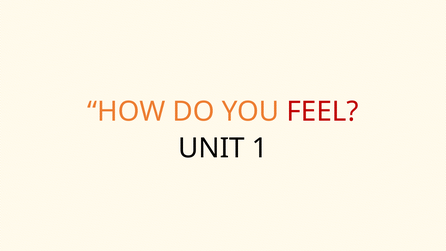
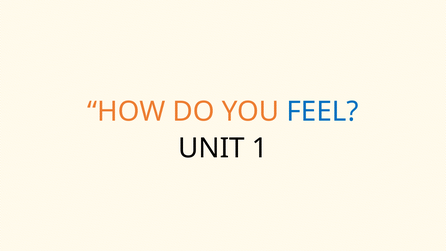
FEEL colour: red -> blue (323, 111)
